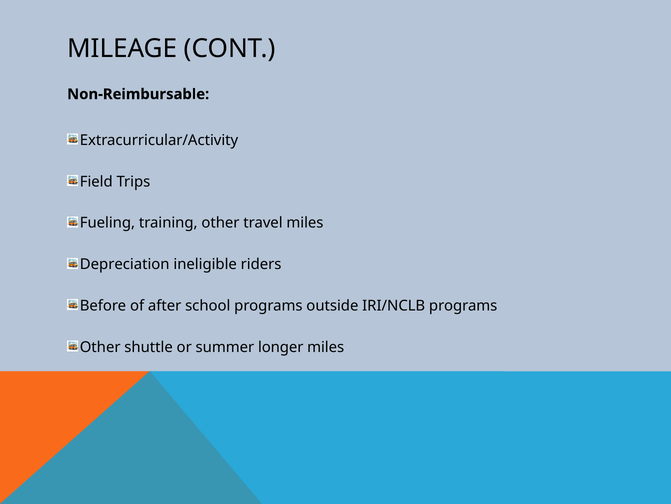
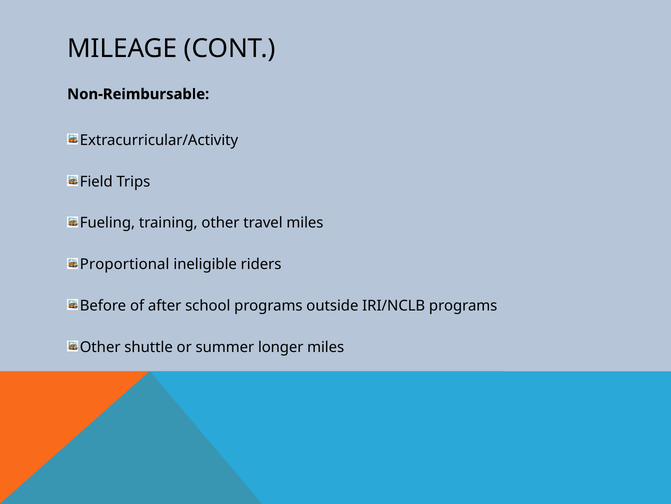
Depreciation: Depreciation -> Proportional (125, 264)
